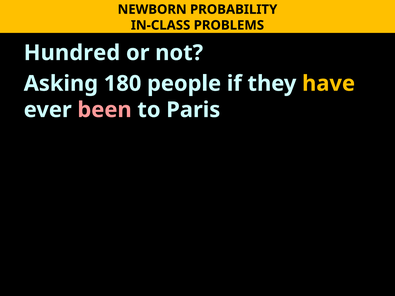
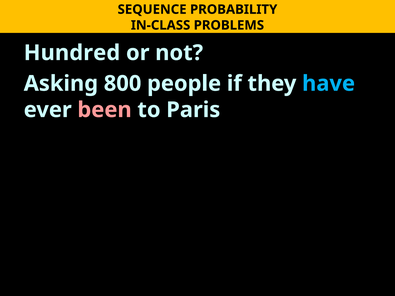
NEWBORN: NEWBORN -> SEQUENCE (152, 9)
180: 180 -> 800 (123, 84)
have colour: yellow -> light blue (329, 84)
